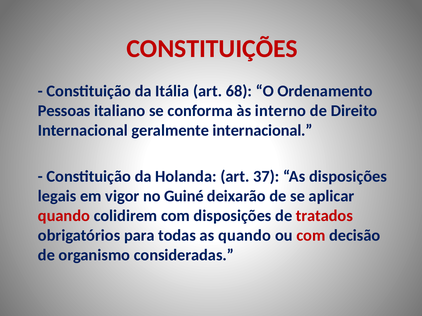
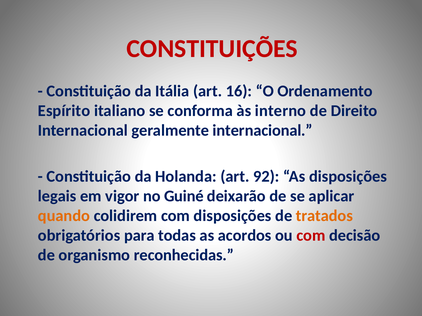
68: 68 -> 16 (239, 91)
Pessoas: Pessoas -> Espírito (64, 111)
37: 37 -> 92 (266, 177)
quando colour: red -> orange (64, 216)
tratados colour: red -> orange (324, 216)
as quando: quando -> acordos (245, 236)
consideradas: consideradas -> reconhecidas (184, 256)
